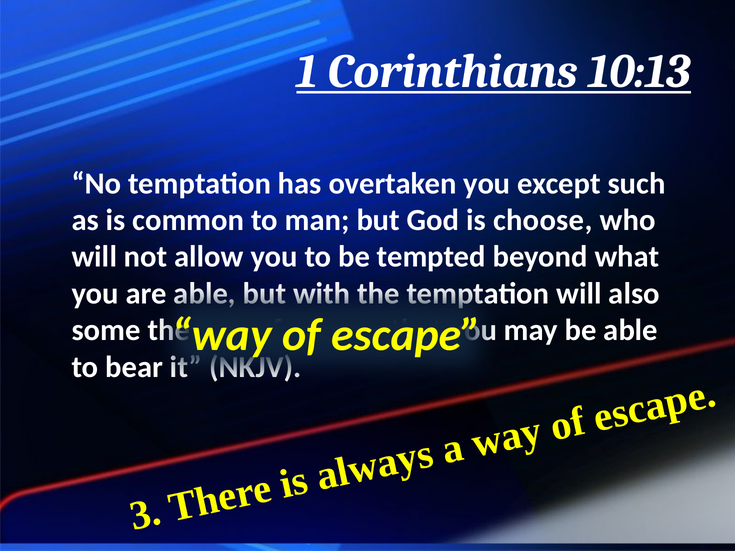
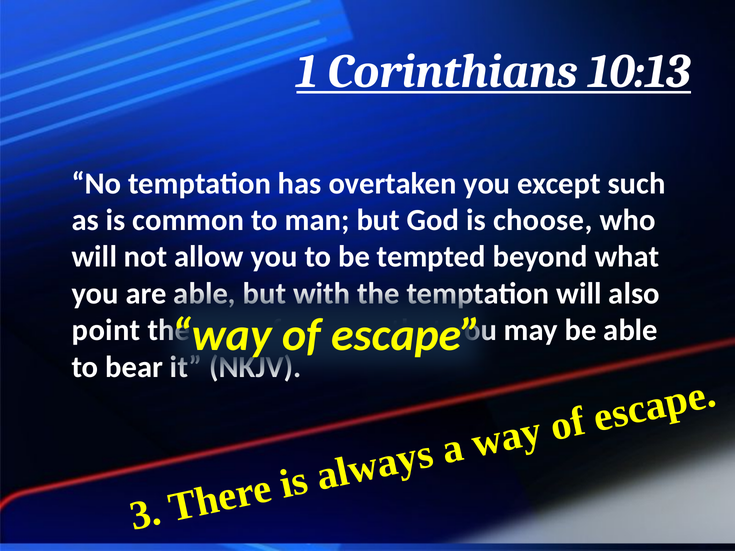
some: some -> point (106, 331)
